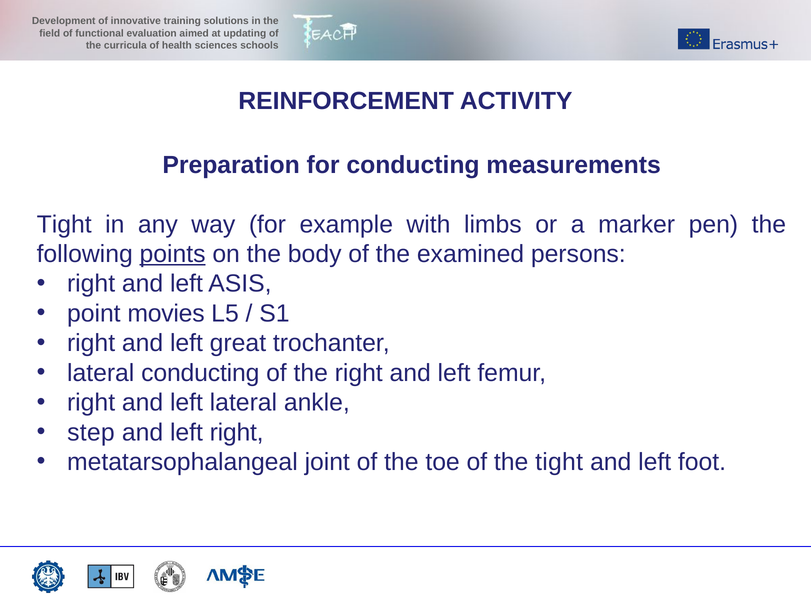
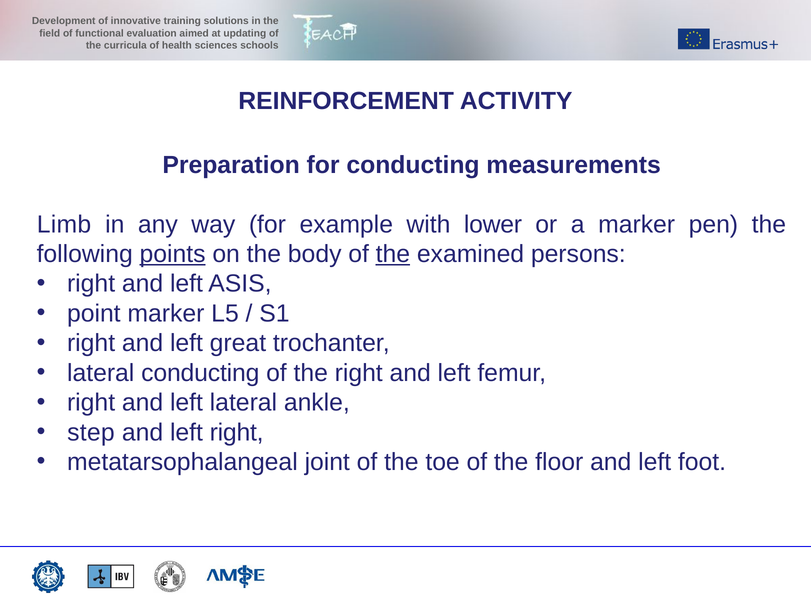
Tight: Tight -> Limb (64, 224)
limbs: limbs -> lower (493, 224)
the underline: none -> present (393, 254)
point movies: movies -> marker (166, 314)
the tight: tight -> floor (559, 462)
